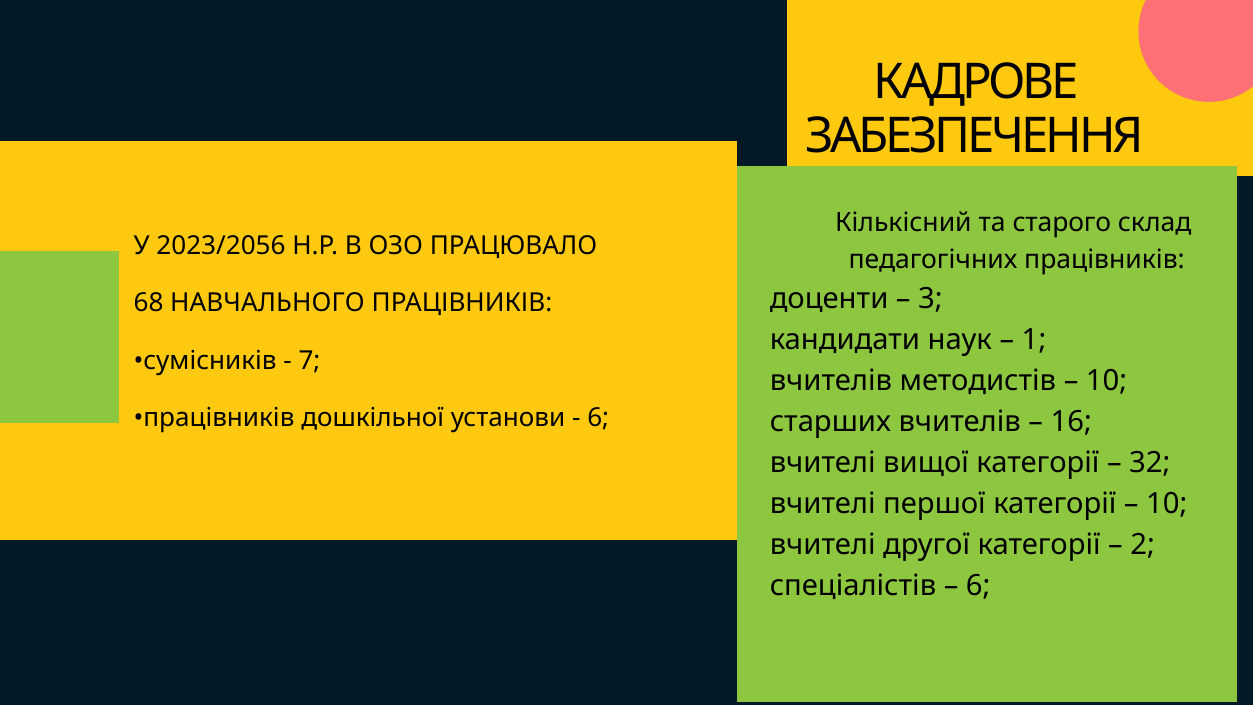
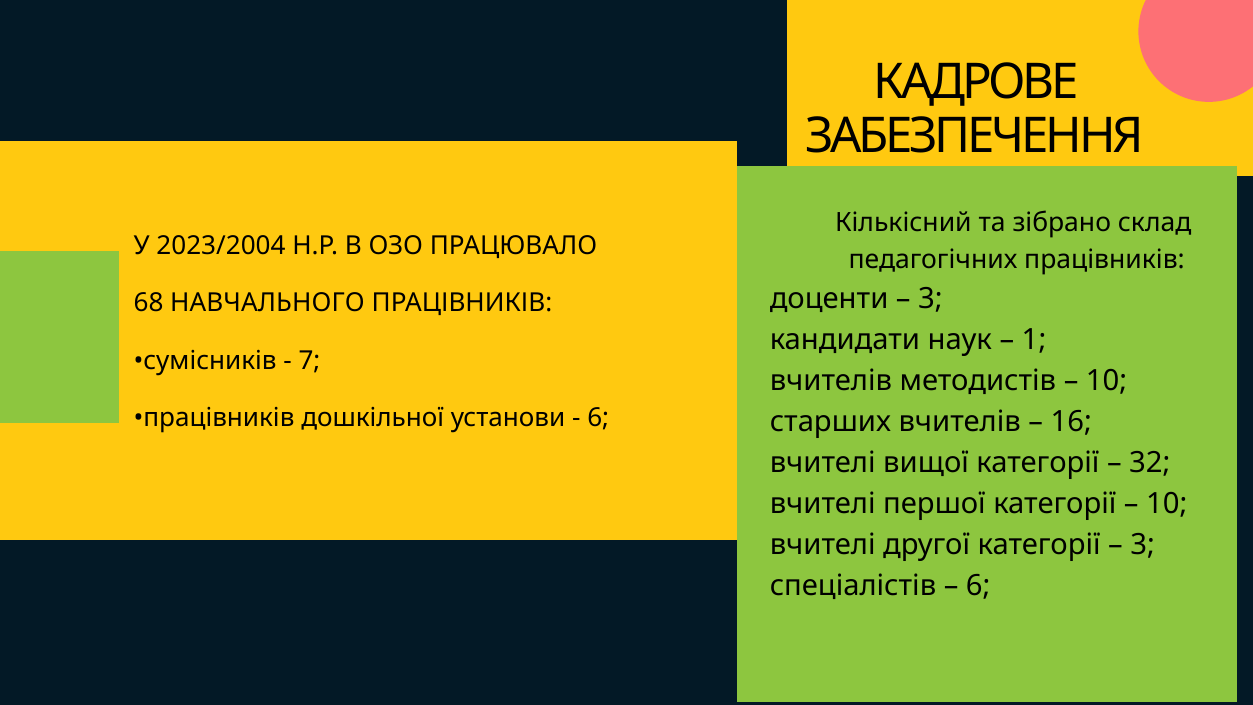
старого: старого -> зібрано (1062, 222)
2023/2056: 2023/2056 -> 2023/2004 (221, 245)
2: 2 -> 3 (1143, 544)
